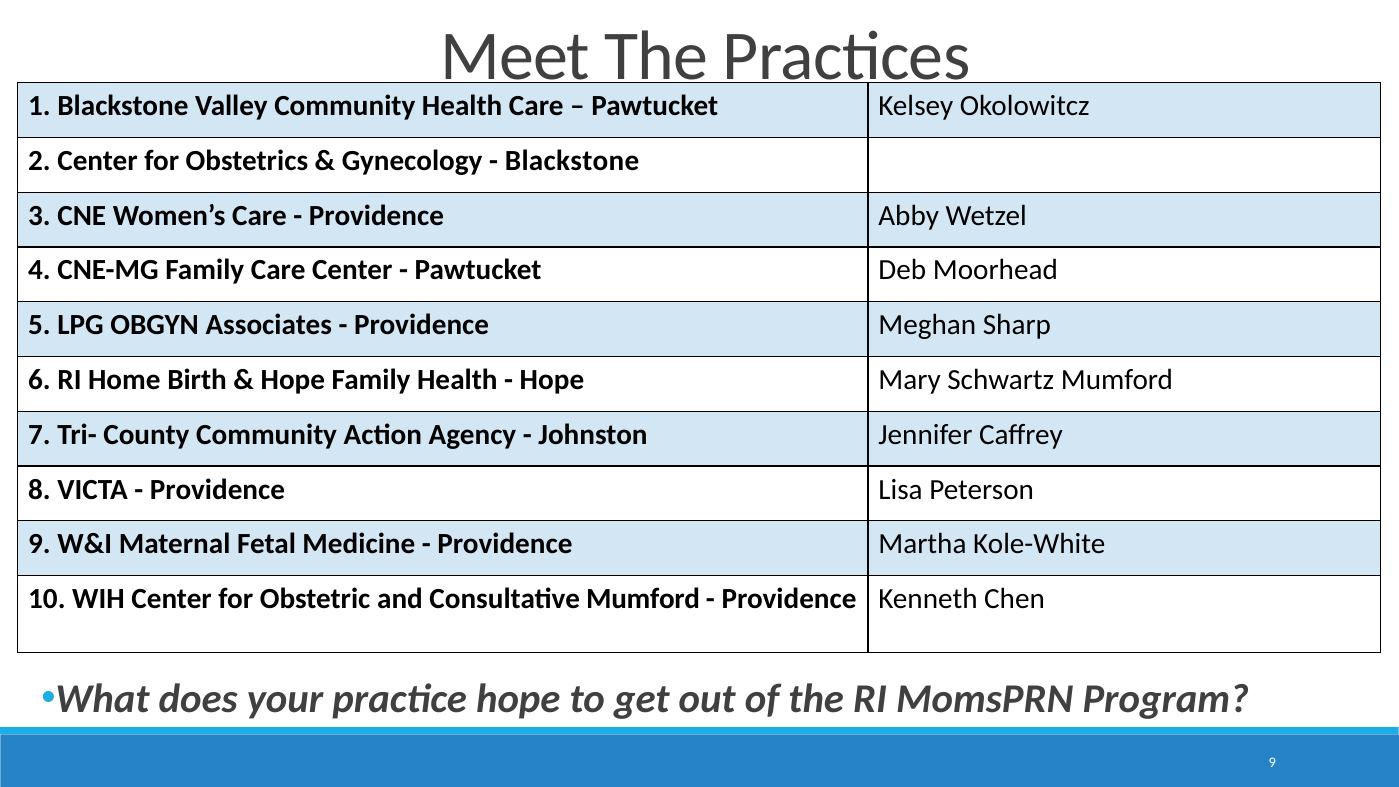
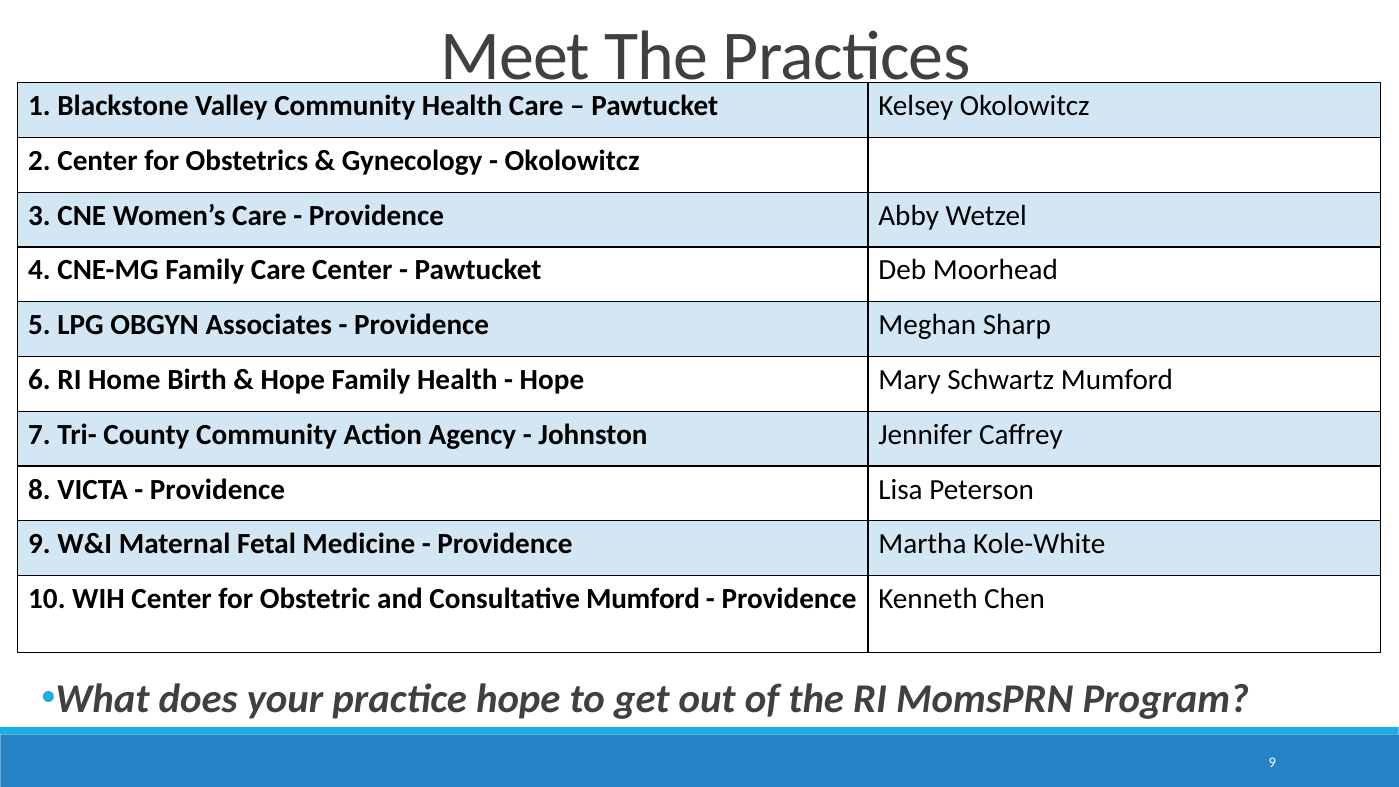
Blackstone: Blackstone -> Okolowitcz (572, 161)
